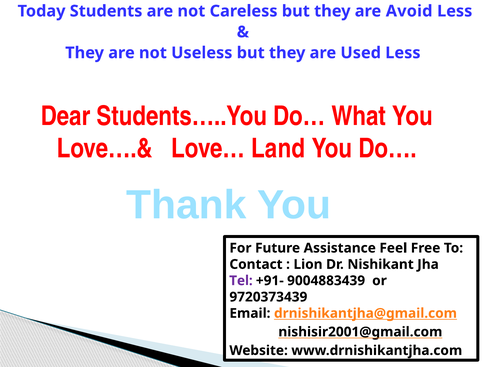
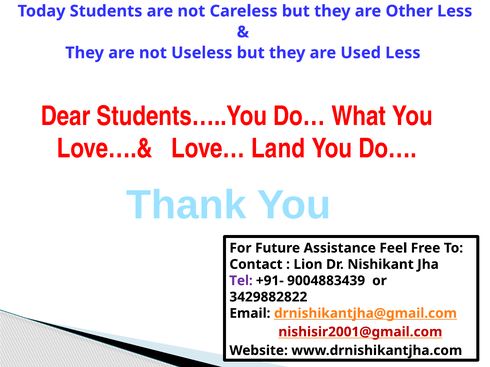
Avoid: Avoid -> Other (409, 11)
9720373439: 9720373439 -> 3429882822 (268, 297)
nishisir2001@gmail.com colour: black -> red (360, 332)
